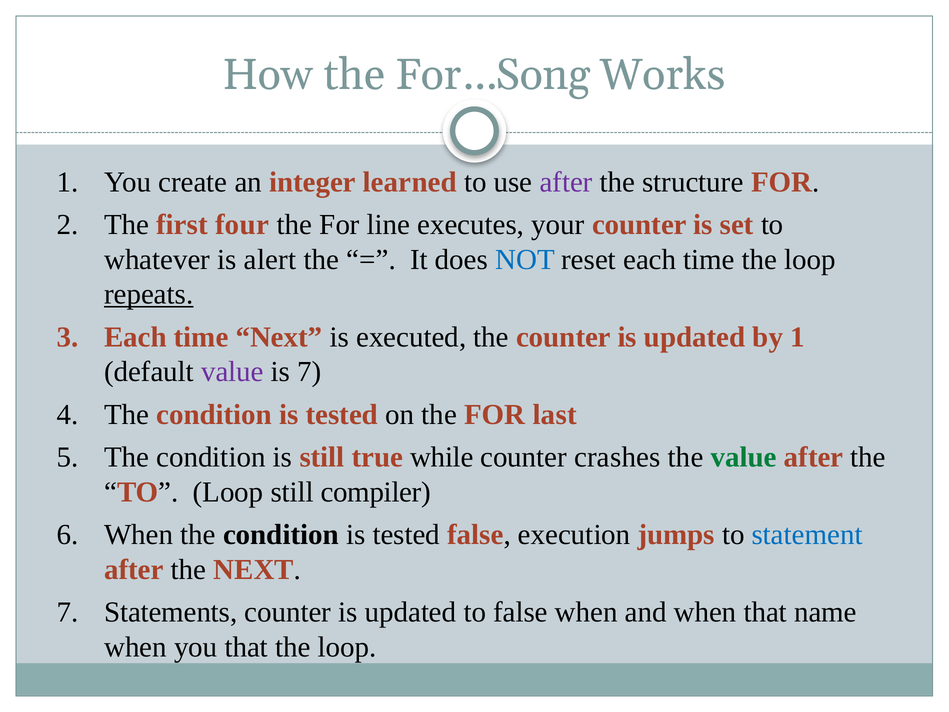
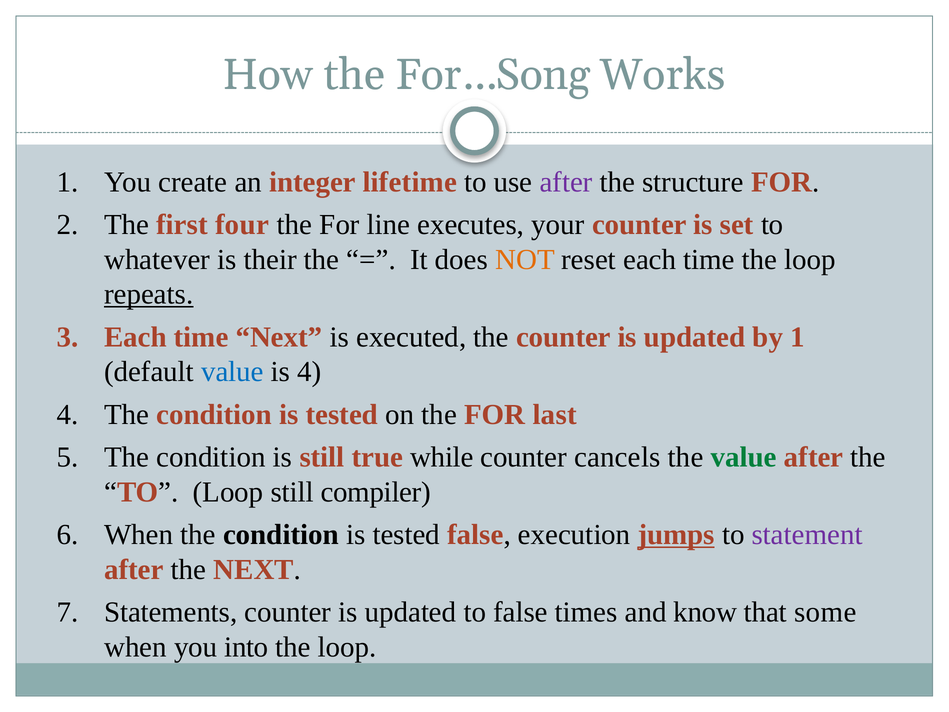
learned: learned -> lifetime (410, 182)
alert: alert -> their (270, 260)
NOT colour: blue -> orange (525, 260)
value colour: purple -> blue (232, 372)
is 7: 7 -> 4 (310, 372)
crashes: crashes -> cancels (617, 457)
jumps underline: none -> present (676, 535)
statement colour: blue -> purple (807, 535)
false when: when -> times (586, 612)
and when: when -> know (705, 612)
name: name -> some (825, 612)
you that: that -> into (246, 647)
